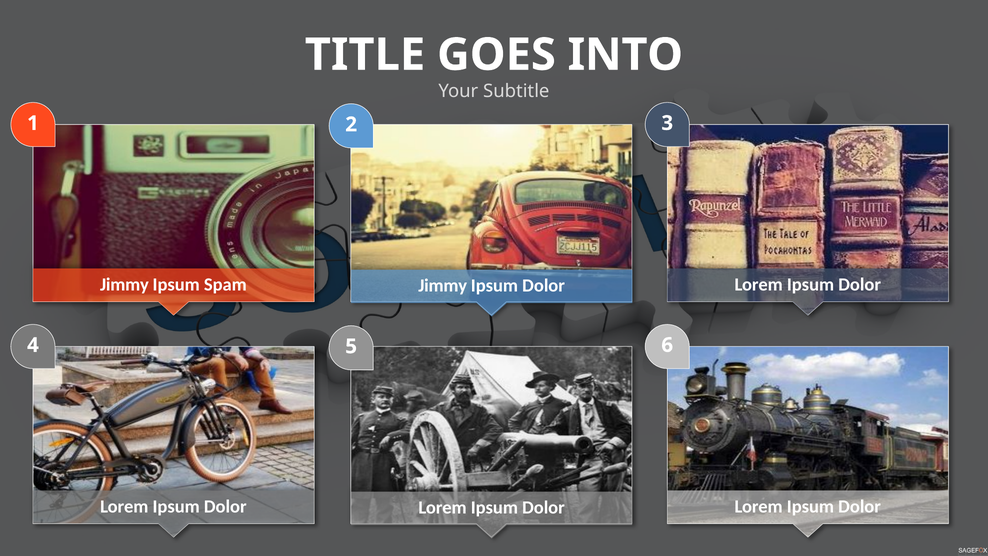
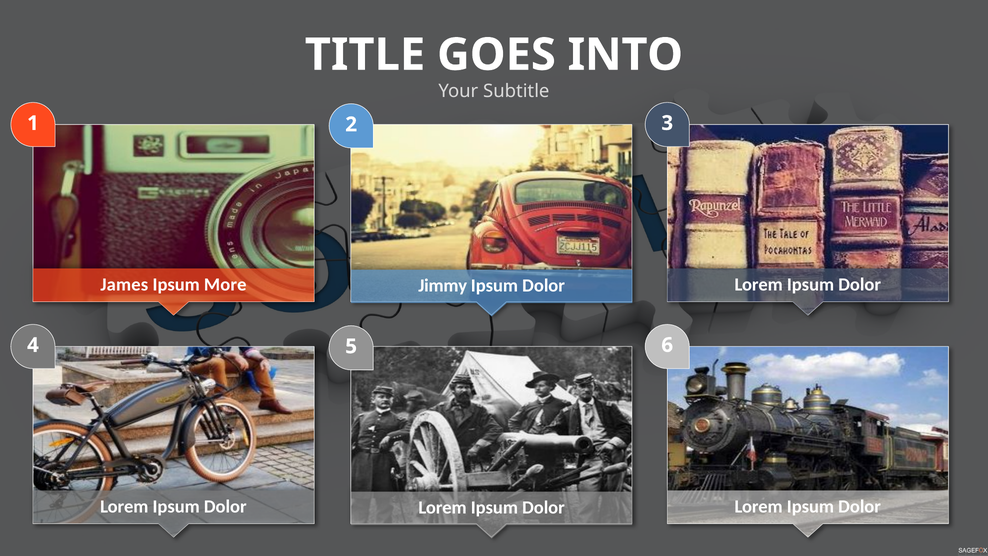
Jimmy: Jimmy -> James (124, 284)
Spam: Spam -> More (225, 284)
